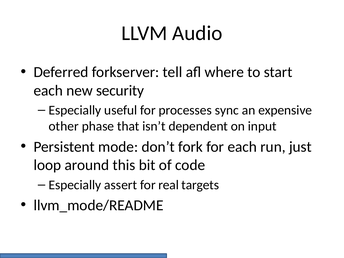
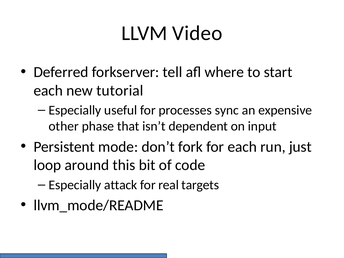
Audio: Audio -> Video (197, 33)
security: security -> tutorial (120, 91)
assert: assert -> attack (121, 185)
